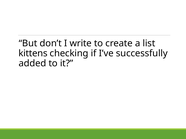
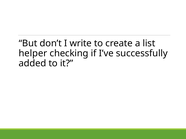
kittens: kittens -> helper (33, 53)
